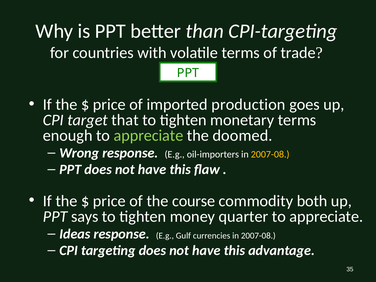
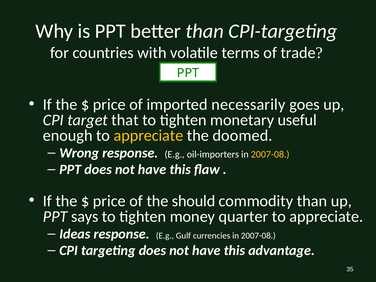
production: production -> necessarily (248, 104)
monetary terms: terms -> useful (297, 120)
appreciate colour: light green -> yellow (149, 136)
course: course -> should (194, 201)
commodity both: both -> than (312, 201)
